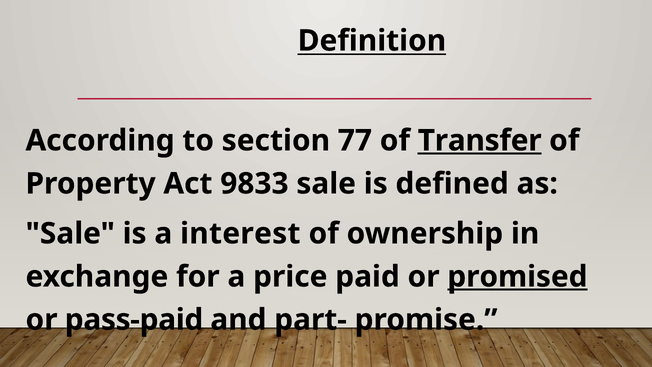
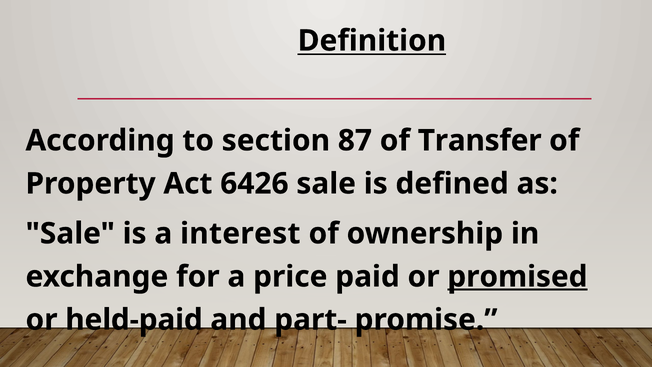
77: 77 -> 87 (355, 140)
Transfer underline: present -> none (480, 140)
9833: 9833 -> 6426 (254, 184)
pass-paid: pass-paid -> held-paid (134, 320)
